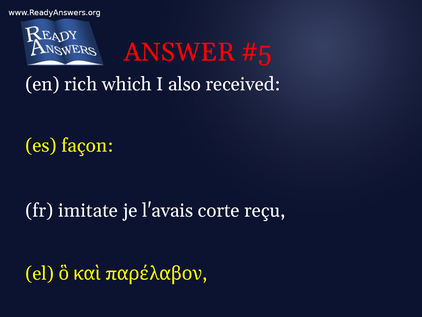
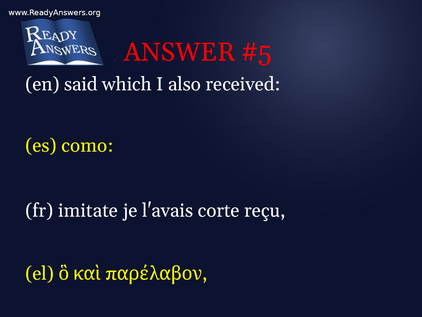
rich: rich -> said (81, 84)
façon: façon -> como (87, 145)
